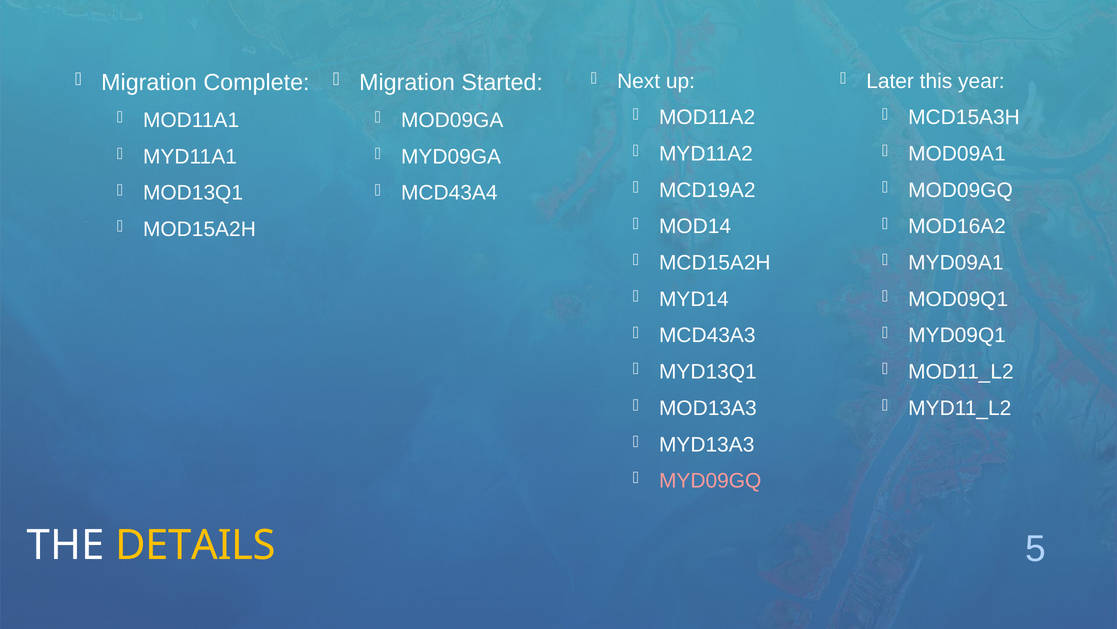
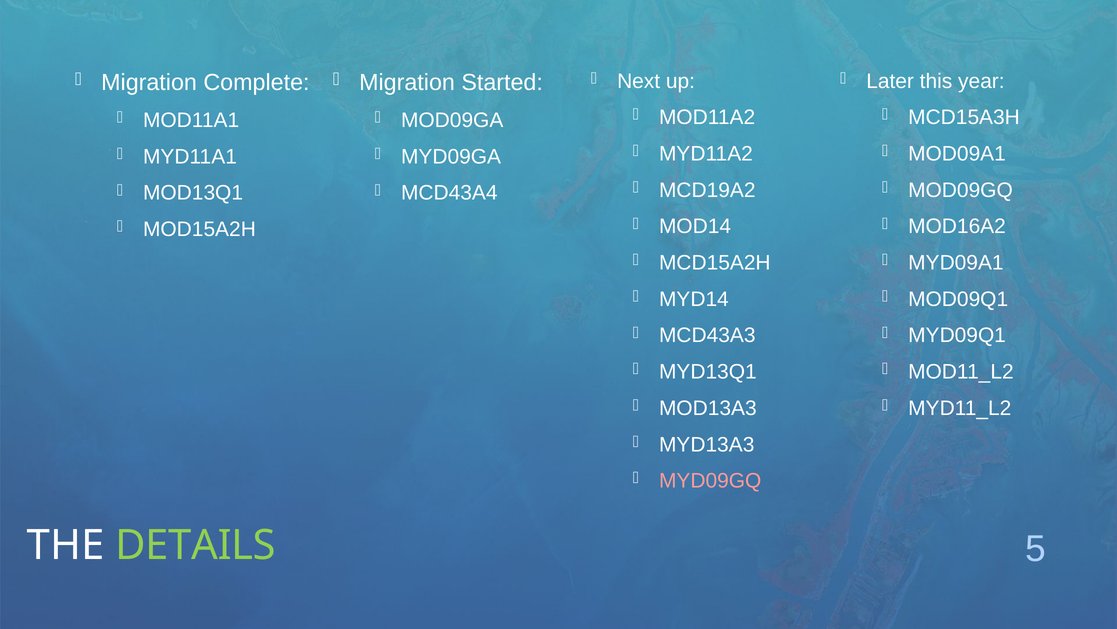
DETAILS colour: yellow -> light green (196, 545)
